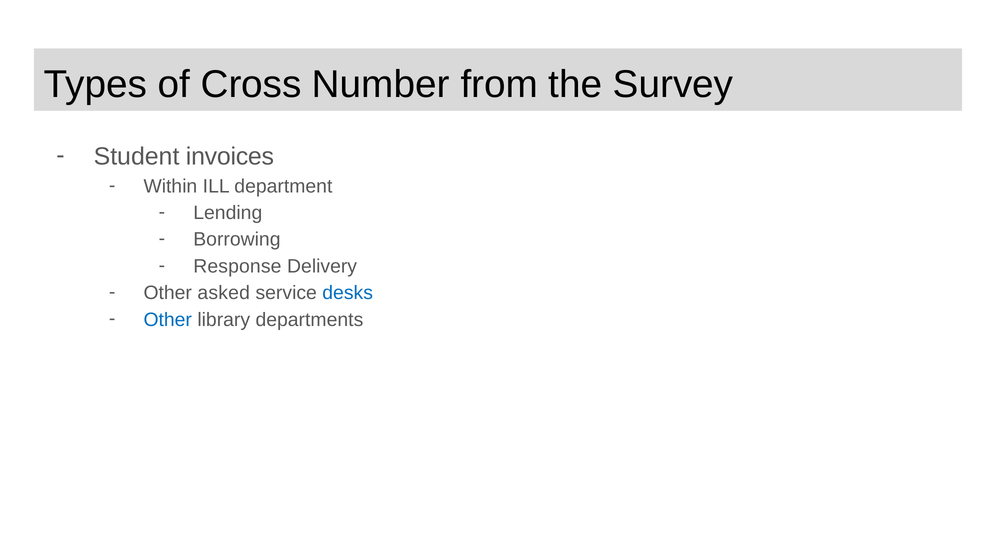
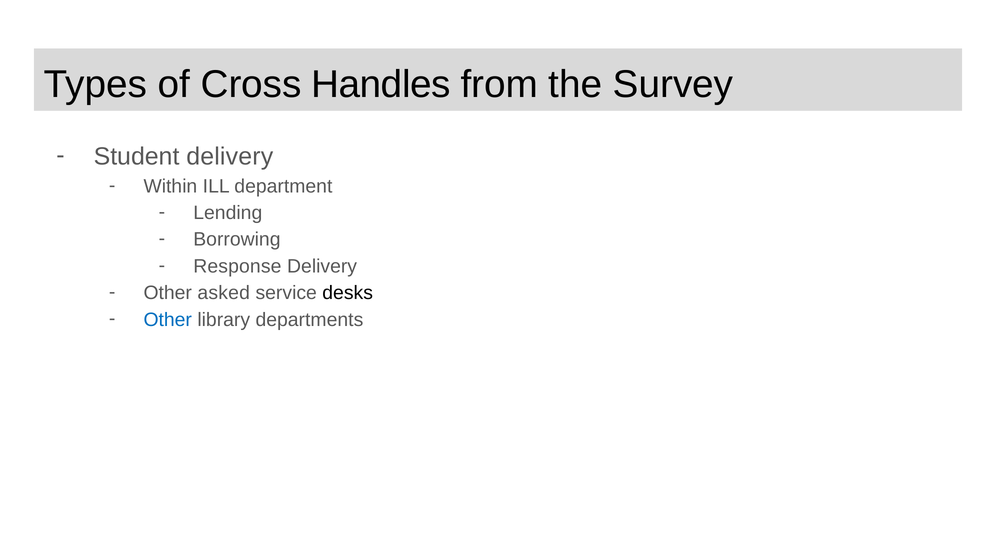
Number: Number -> Handles (381, 84)
Student invoices: invoices -> delivery (230, 157)
desks colour: blue -> black (348, 293)
